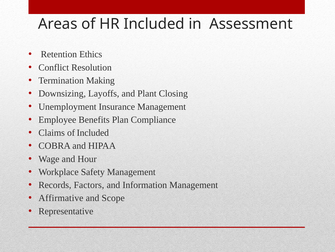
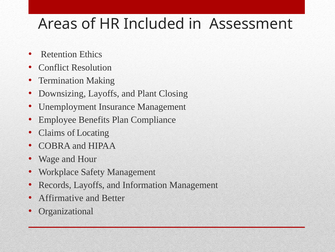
of Included: Included -> Locating (93, 132)
Records Factors: Factors -> Layoffs (89, 185)
Scope: Scope -> Better (113, 198)
Representative: Representative -> Organizational (66, 211)
